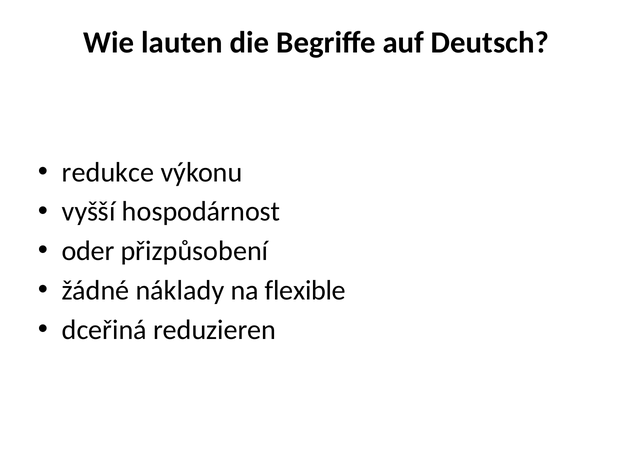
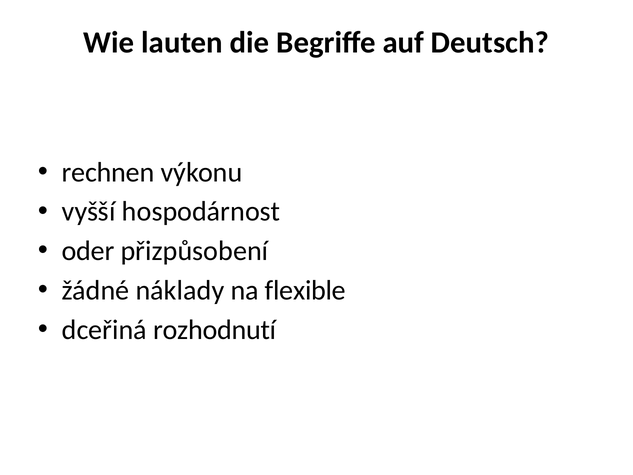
redukce: redukce -> rechnen (108, 172)
reduzieren: reduzieren -> rozhodnutí (215, 330)
